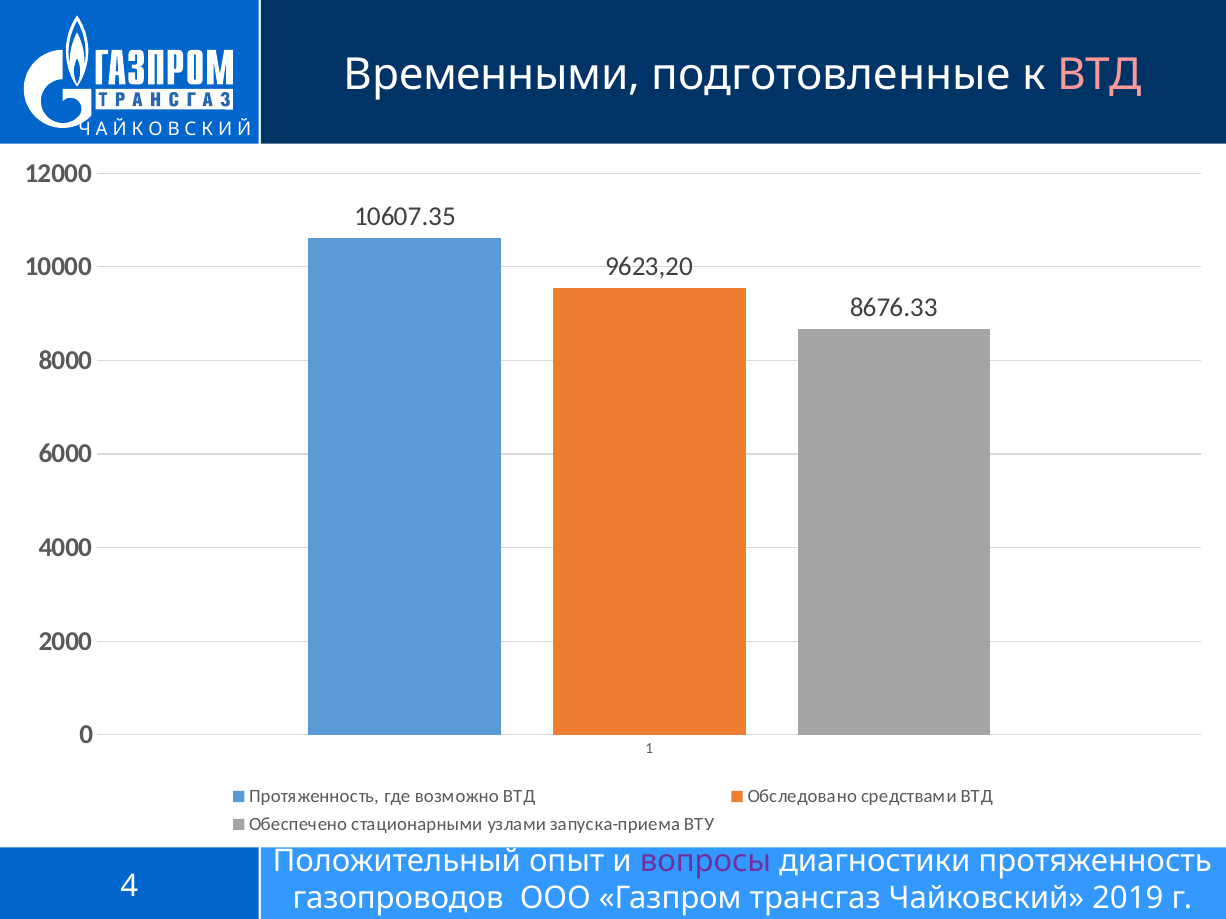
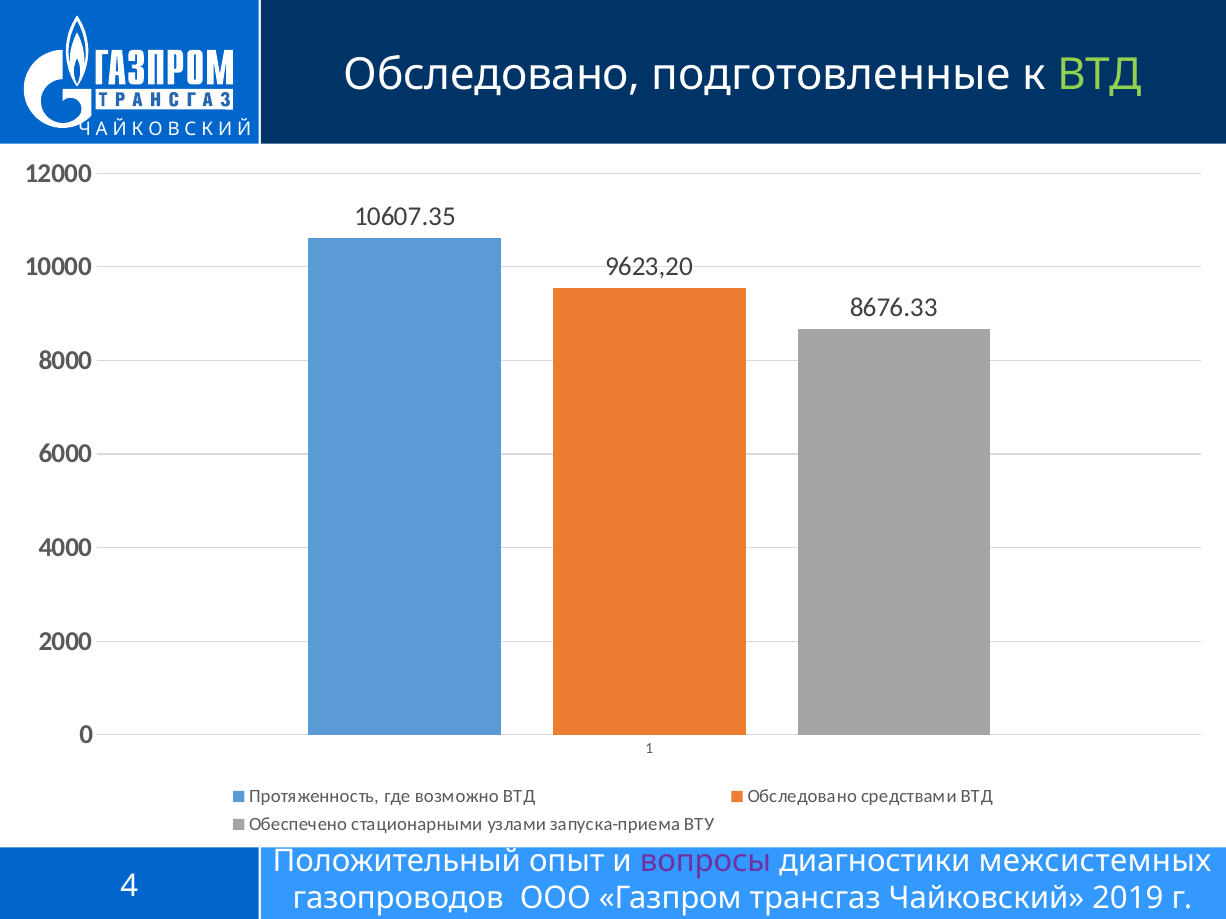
Временными: Временными -> Обследовано (492, 74)
ВТД colour: pink -> light green (1100, 74)
диагностики протяженность: протяженность -> межсистемных (1095, 861)
